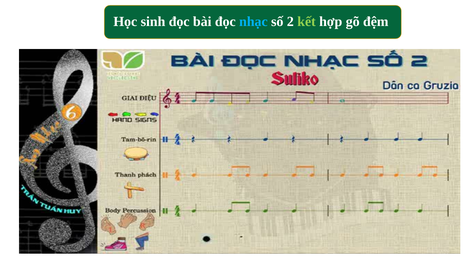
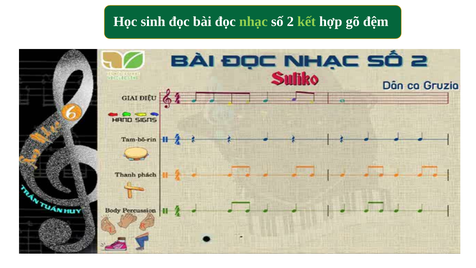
nhạc colour: light blue -> light green (253, 22)
